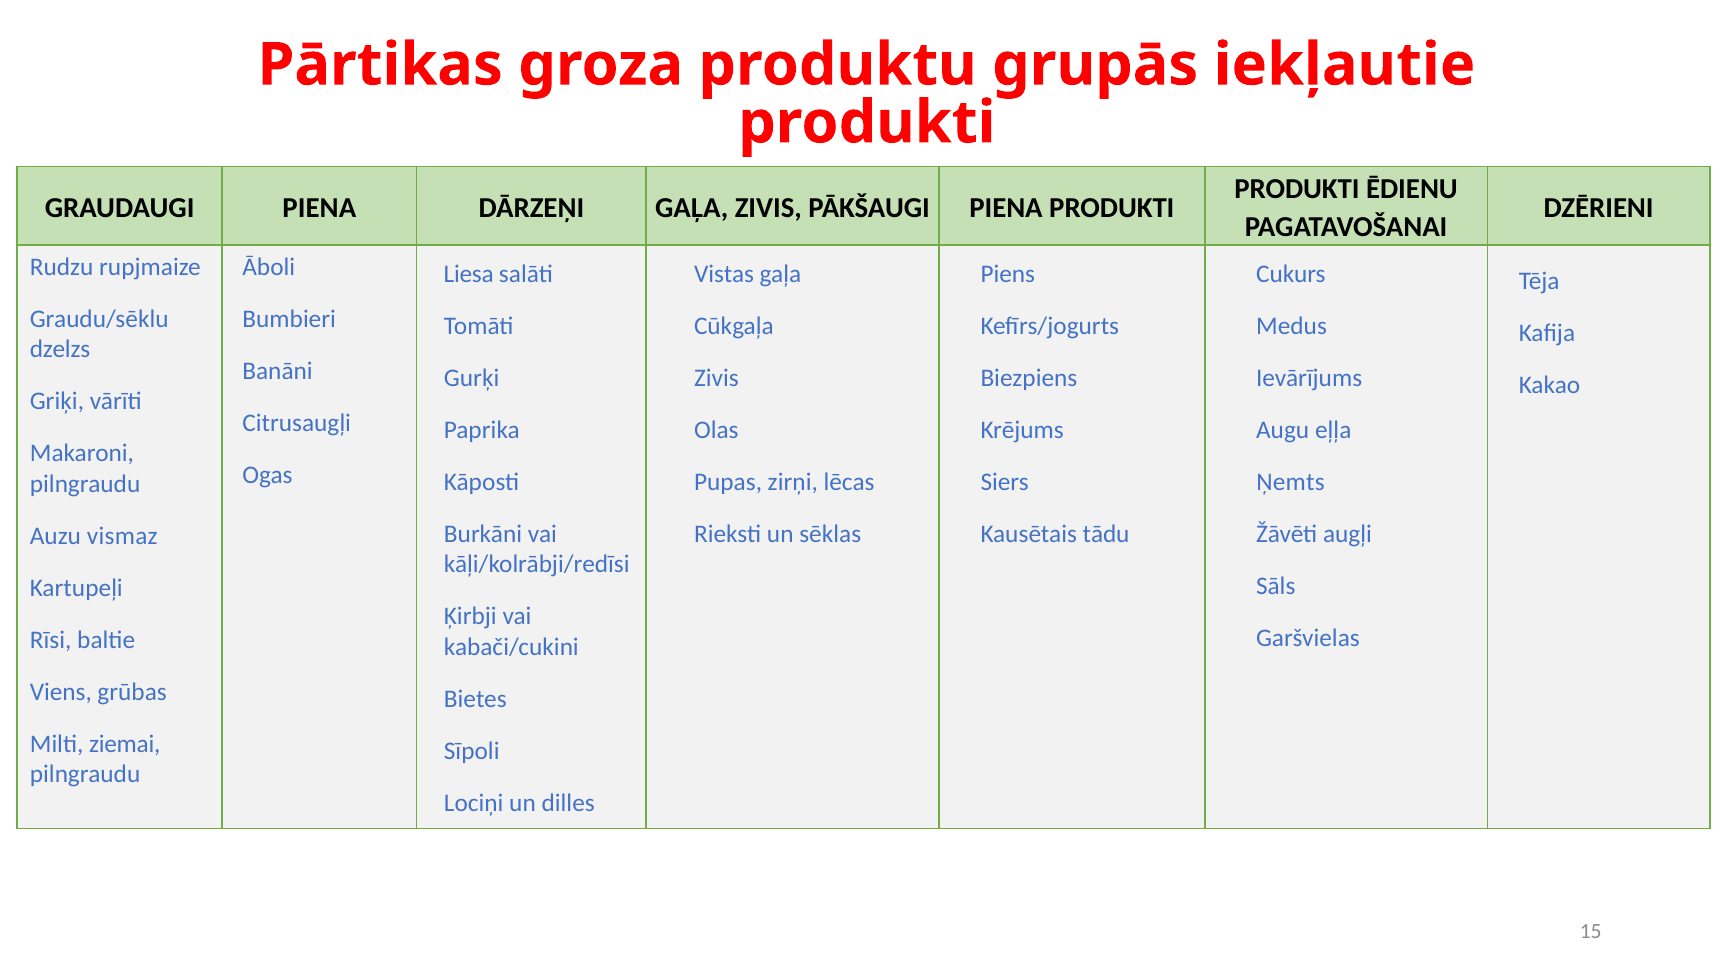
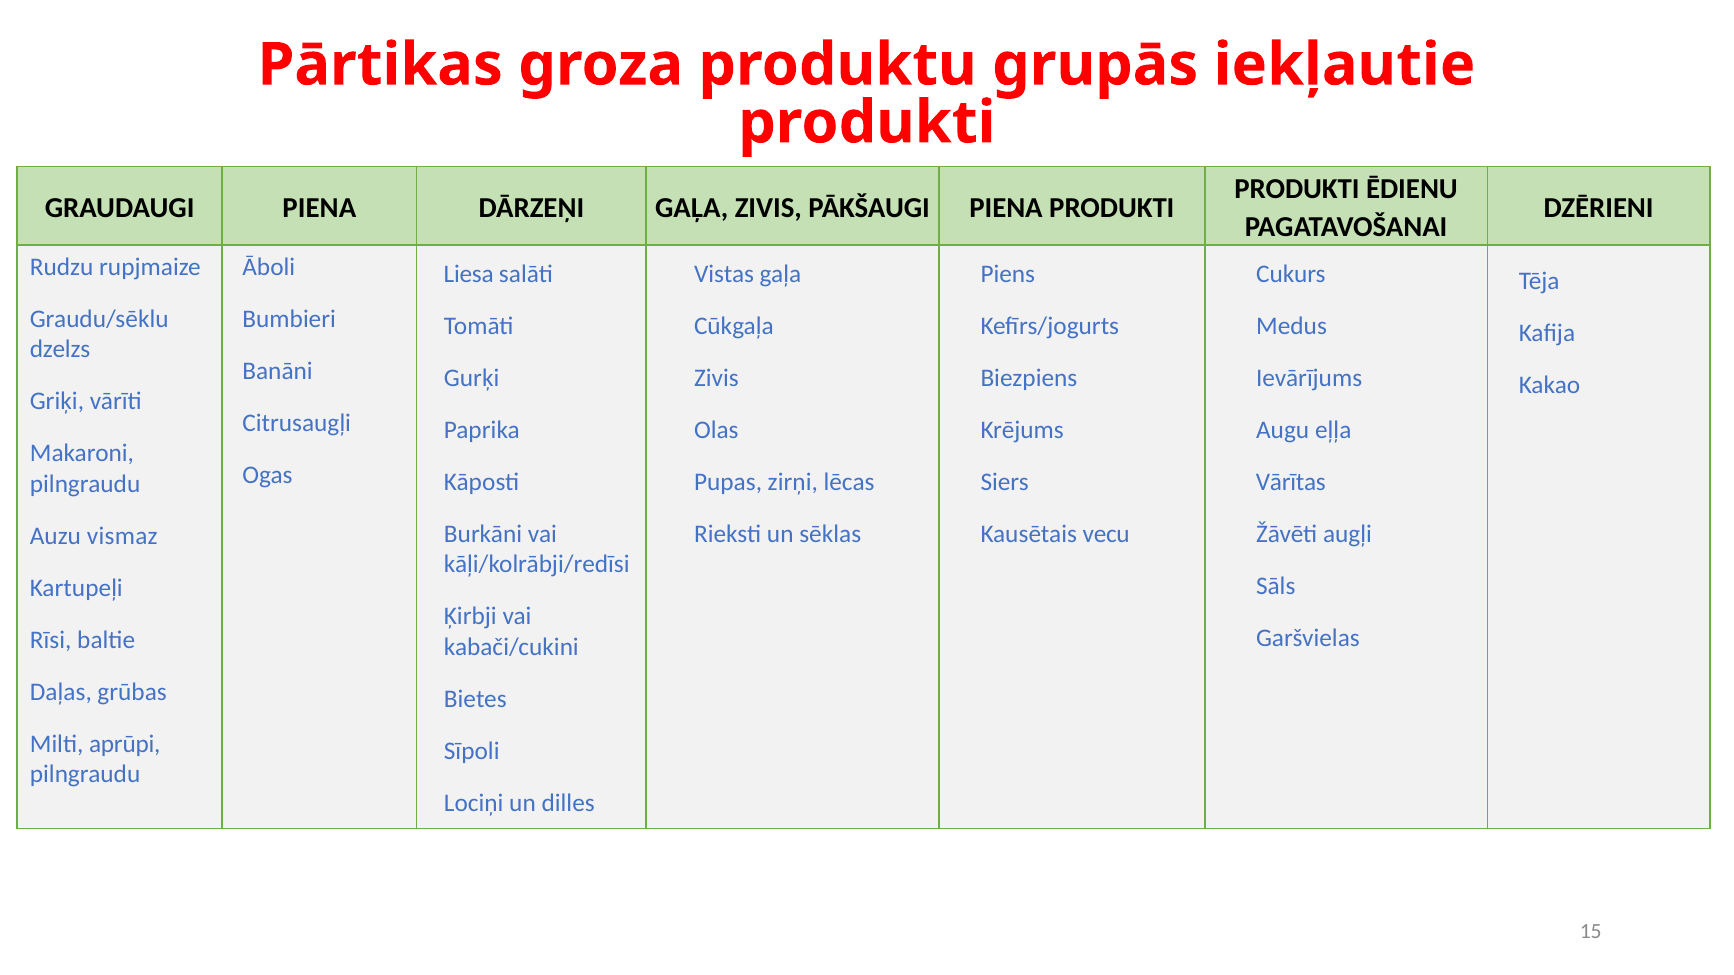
Ņemts: Ņemts -> Vārītas (1291, 482)
tādu: tādu -> vecu (1106, 534)
Viens: Viens -> Daļas (61, 692)
ziemai: ziemai -> aprūpi (125, 744)
